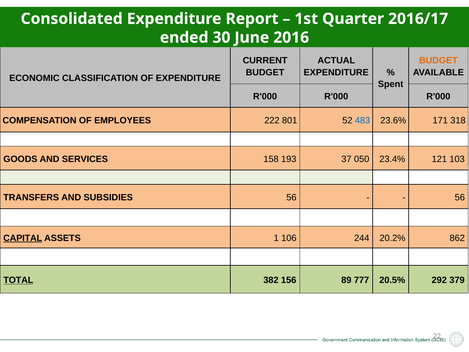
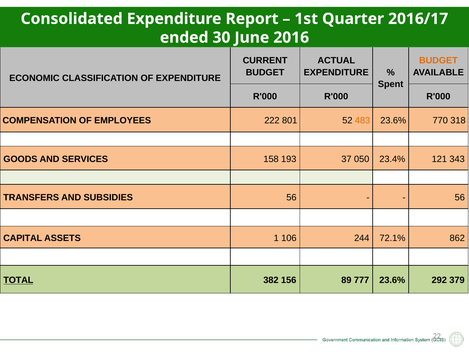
483 colour: blue -> orange (363, 121)
171: 171 -> 770 (440, 121)
103: 103 -> 343 (457, 159)
CAPITAL underline: present -> none (23, 238)
20.2%: 20.2% -> 72.1% (392, 238)
777 20.5%: 20.5% -> 23.6% (392, 280)
